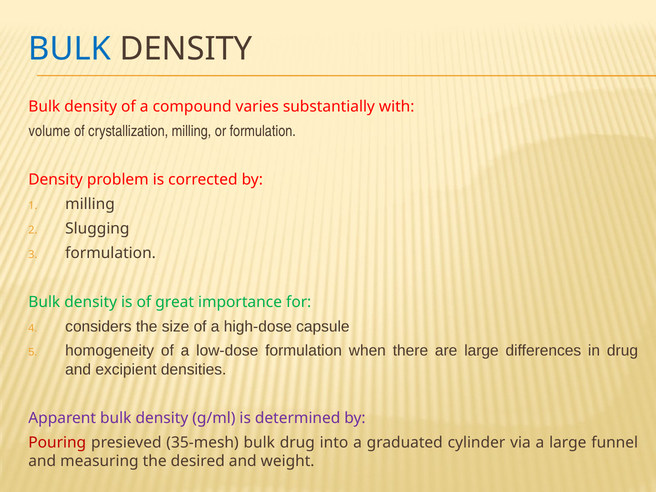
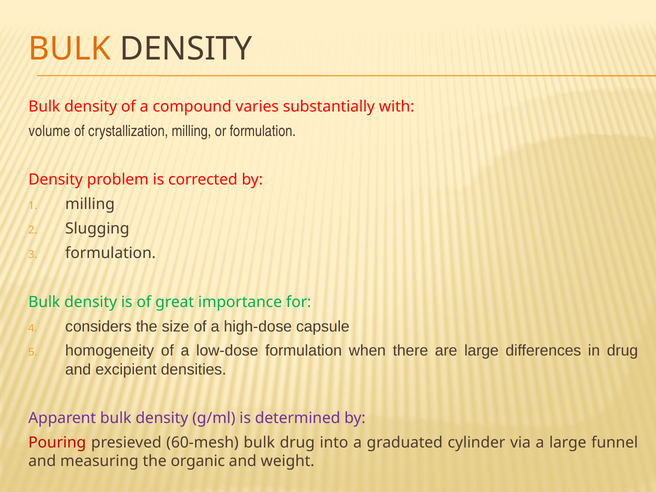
BULK colour: blue -> orange (70, 49)
35-mesh: 35-mesh -> 60-mesh (203, 443)
desired: desired -> organic (198, 461)
